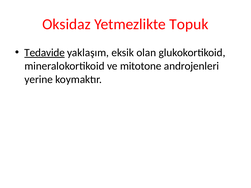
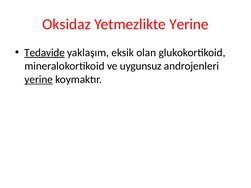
Yetmezlikte Topuk: Topuk -> Yerine (189, 24)
mitotone: mitotone -> uygunsuz (141, 66)
yerine underline: none -> present (39, 79)
